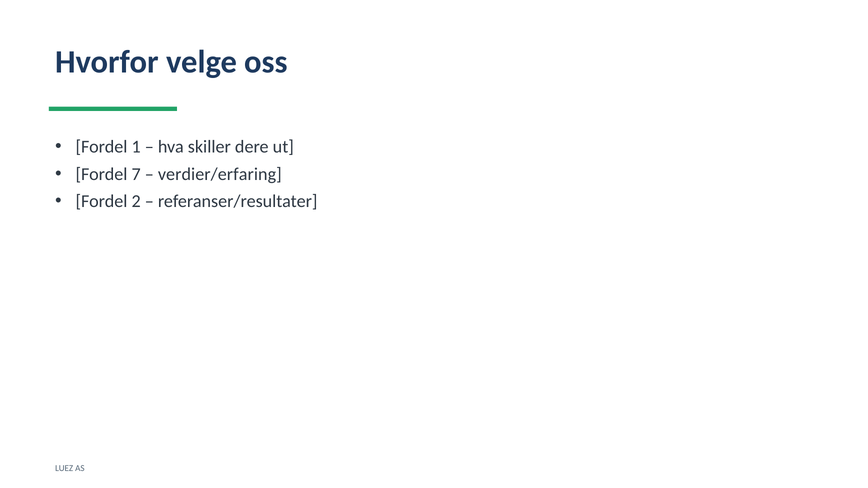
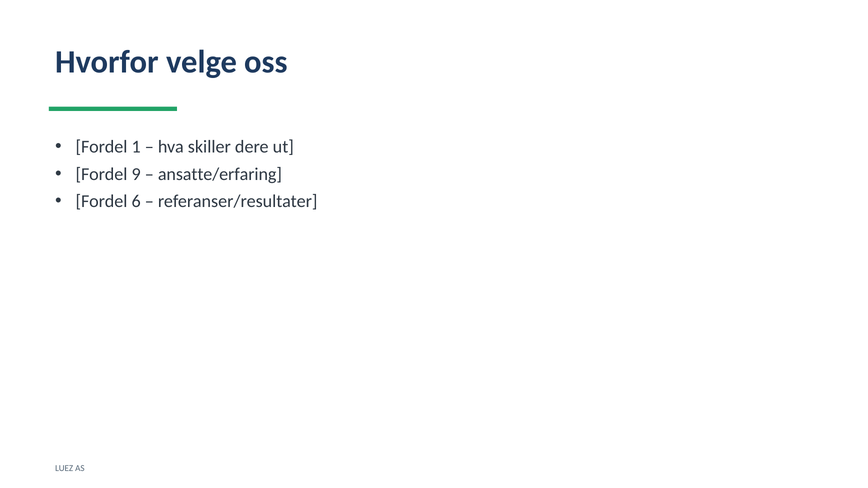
7: 7 -> 9 (136, 174)
verdier/erfaring: verdier/erfaring -> ansatte/erfaring (220, 174)
2: 2 -> 6 (136, 201)
